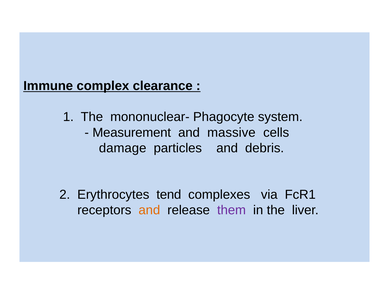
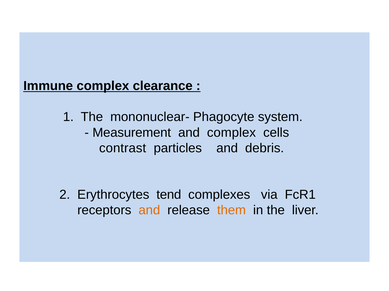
and massive: massive -> complex (231, 133)
damage: damage -> contrast (123, 148)
them colour: purple -> orange (231, 211)
